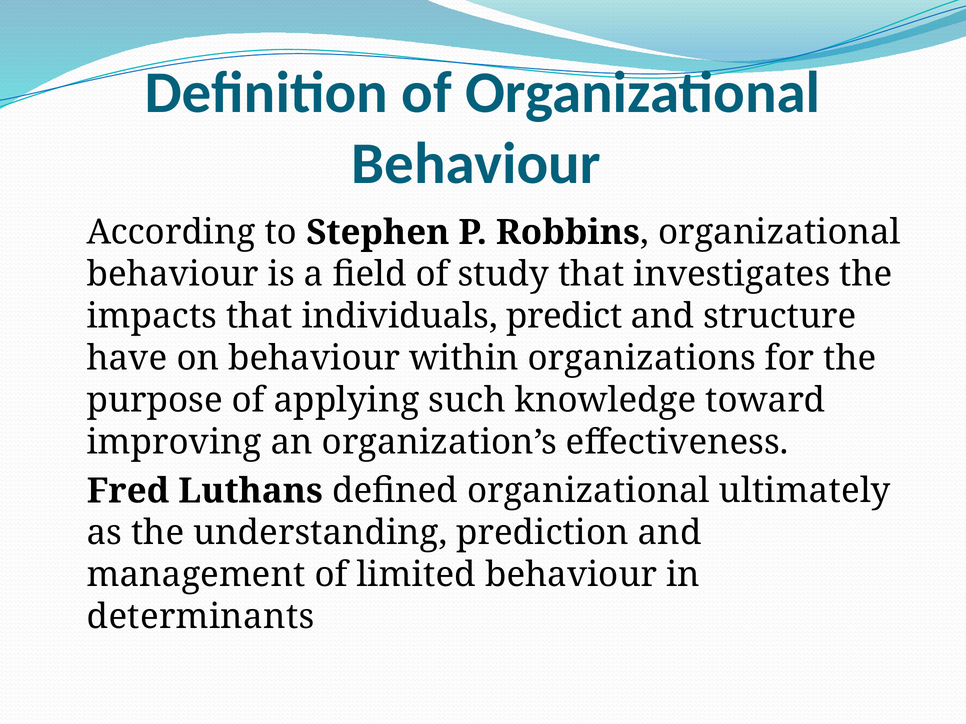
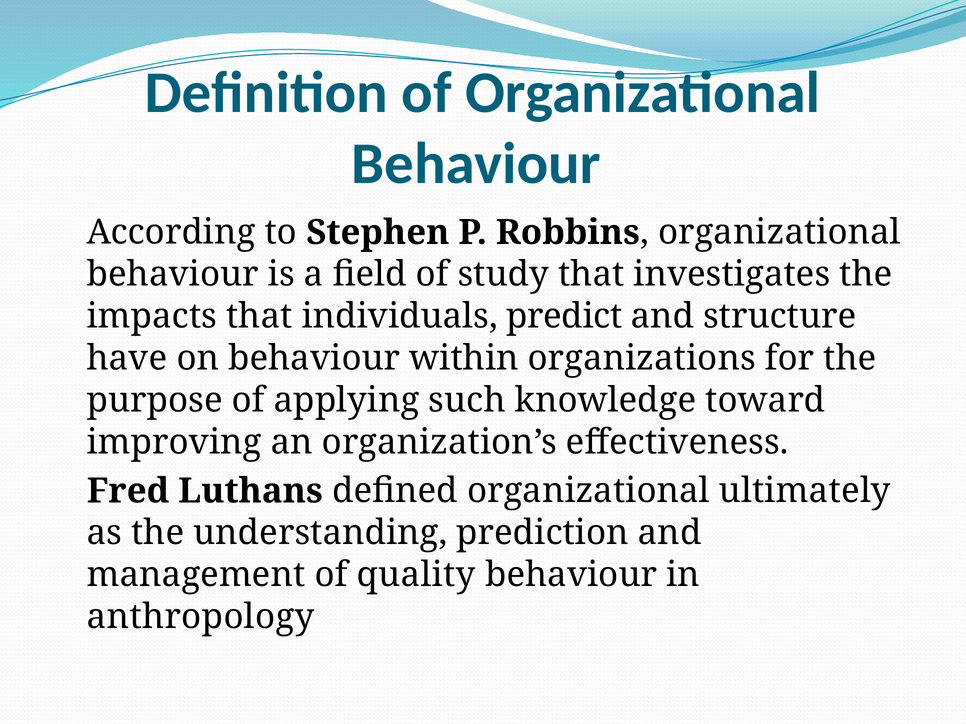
limited: limited -> quality (416, 575)
determinants: determinants -> anthropology (201, 617)
